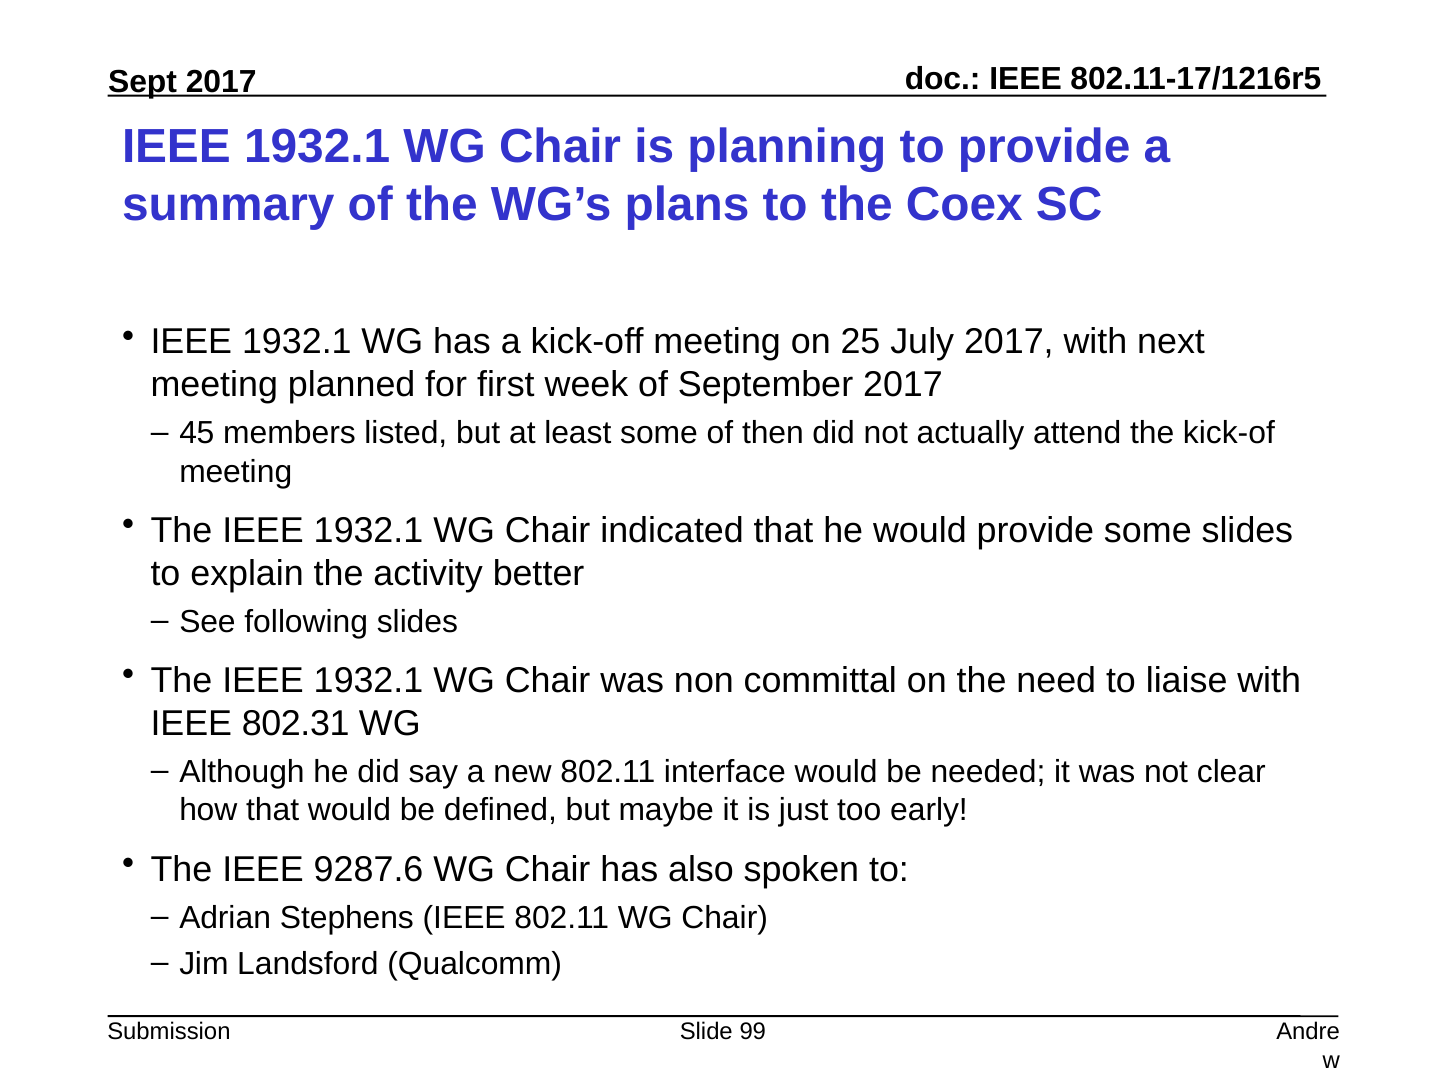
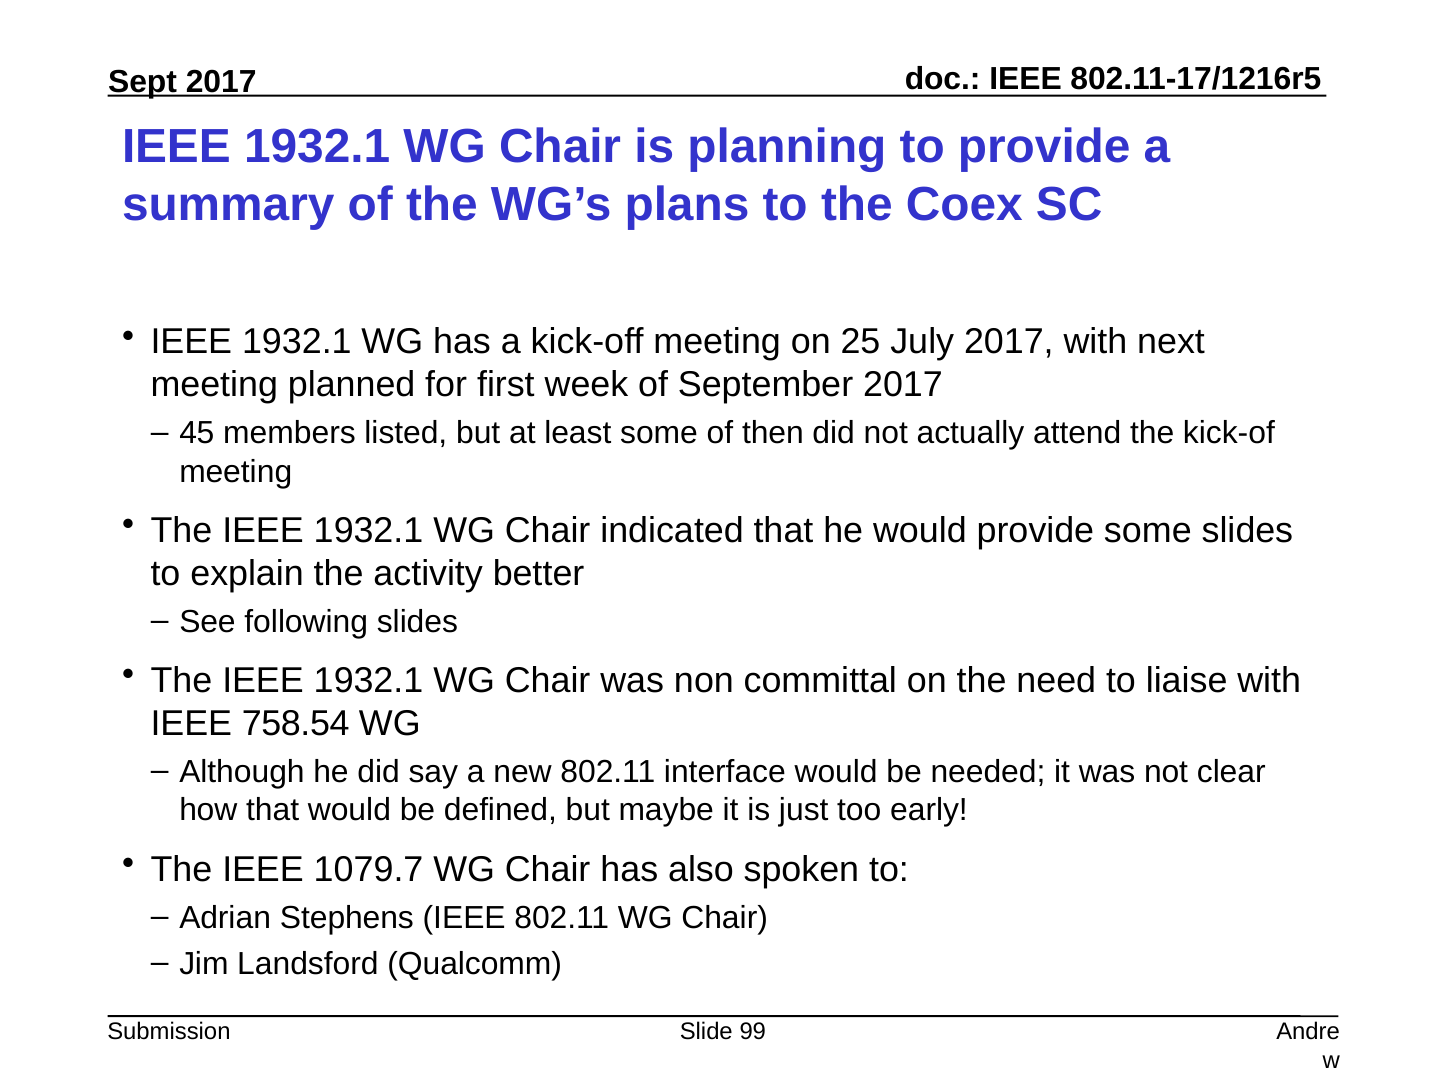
802.31: 802.31 -> 758.54 (296, 724)
9287.6: 9287.6 -> 1079.7 (369, 869)
